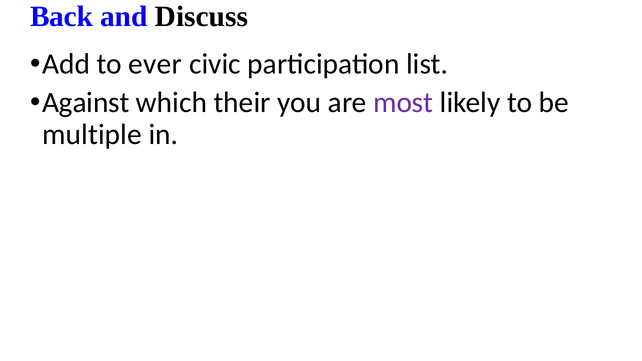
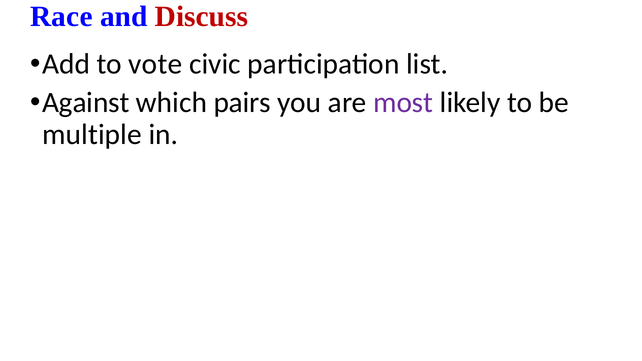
Back: Back -> Race (61, 17)
Discuss colour: black -> red (201, 17)
ever: ever -> vote (155, 64)
their: their -> pairs (242, 103)
